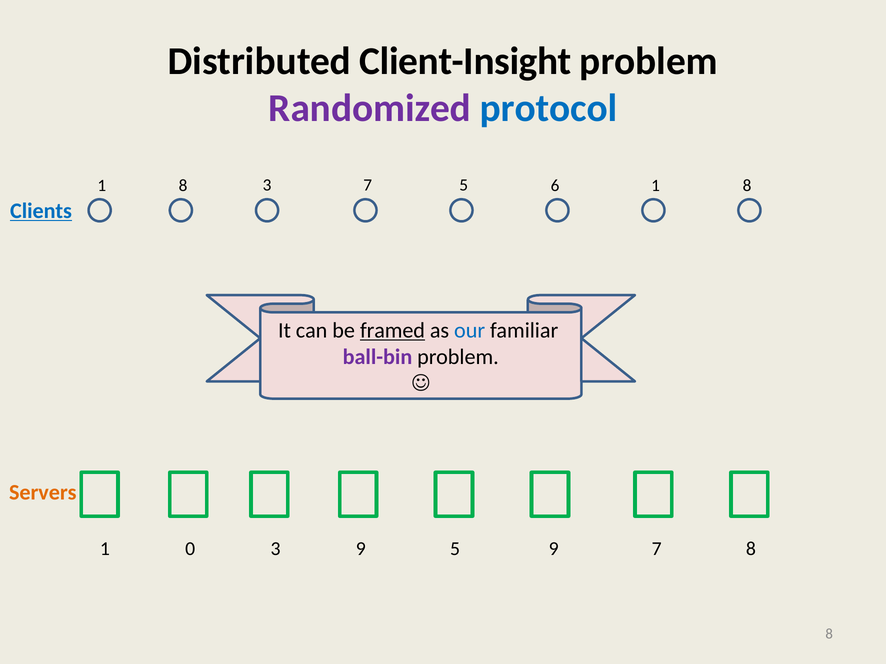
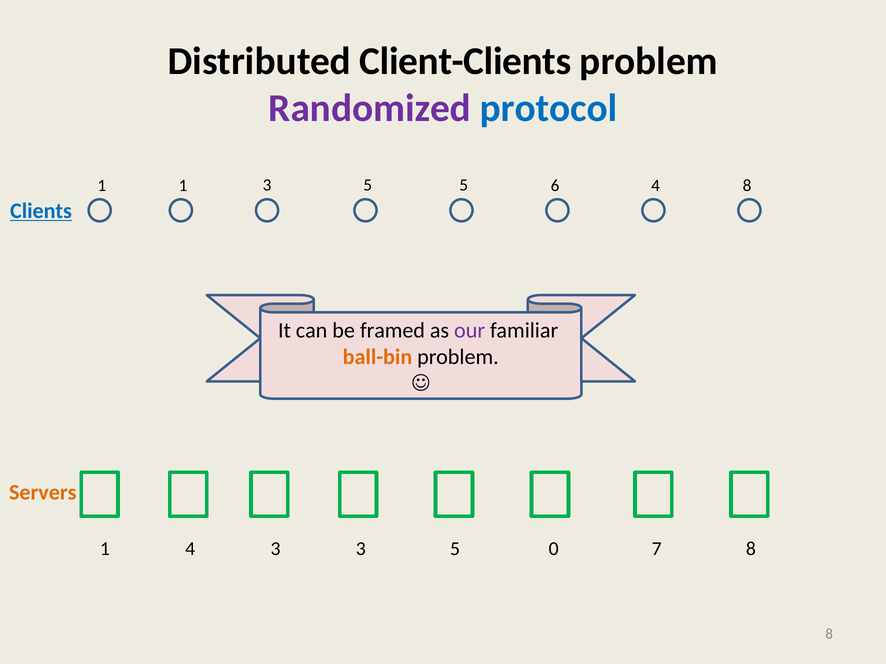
Client-Insight: Client-Insight -> Client-Clients (465, 61)
8: 8 -> 1 (183, 186)
7: 7 -> 5 (368, 185)
6 1: 1 -> 4 (656, 186)
framed underline: present -> none (393, 331)
our colour: blue -> purple (470, 331)
ball-bin colour: purple -> orange (377, 357)
1 0: 0 -> 4 (190, 549)
3 9: 9 -> 3 (361, 549)
5 9: 9 -> 0 (554, 549)
